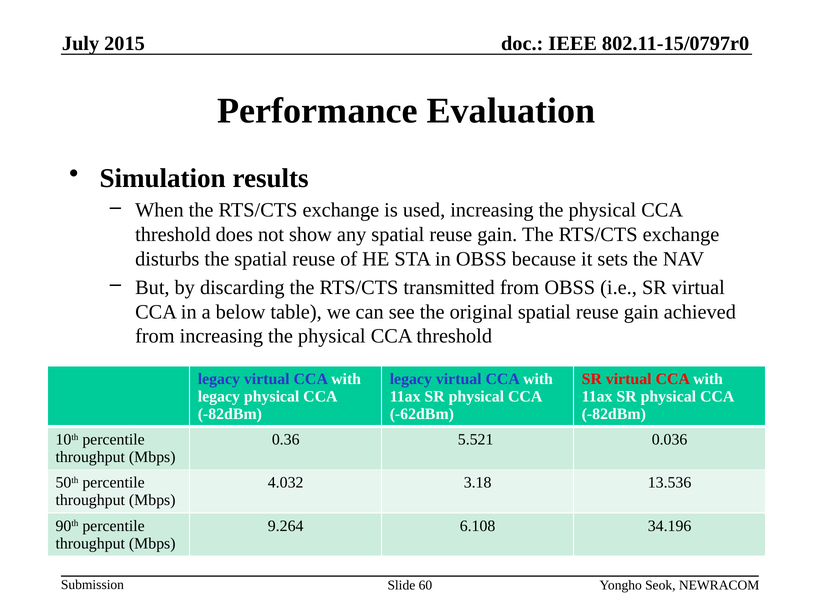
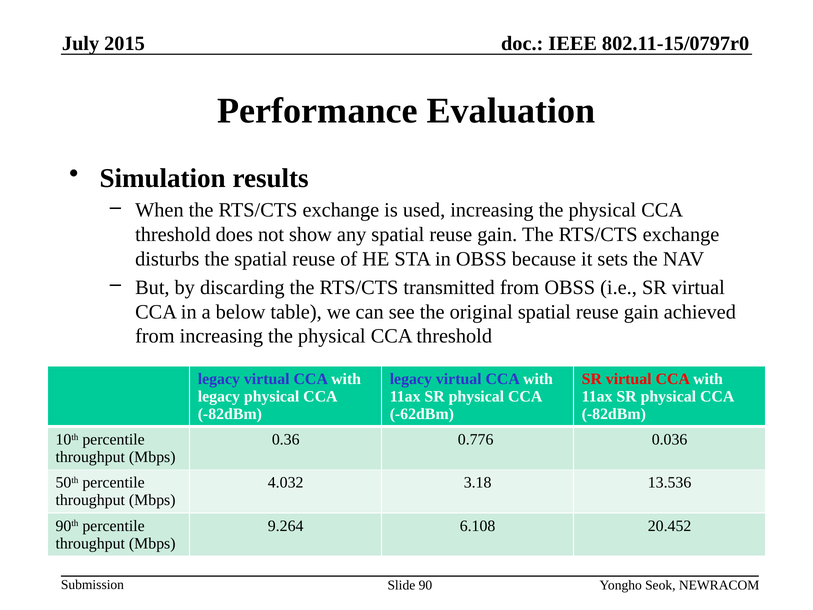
5.521: 5.521 -> 0.776 (476, 439)
34.196: 34.196 -> 20.452 (670, 526)
60: 60 -> 90 (425, 585)
